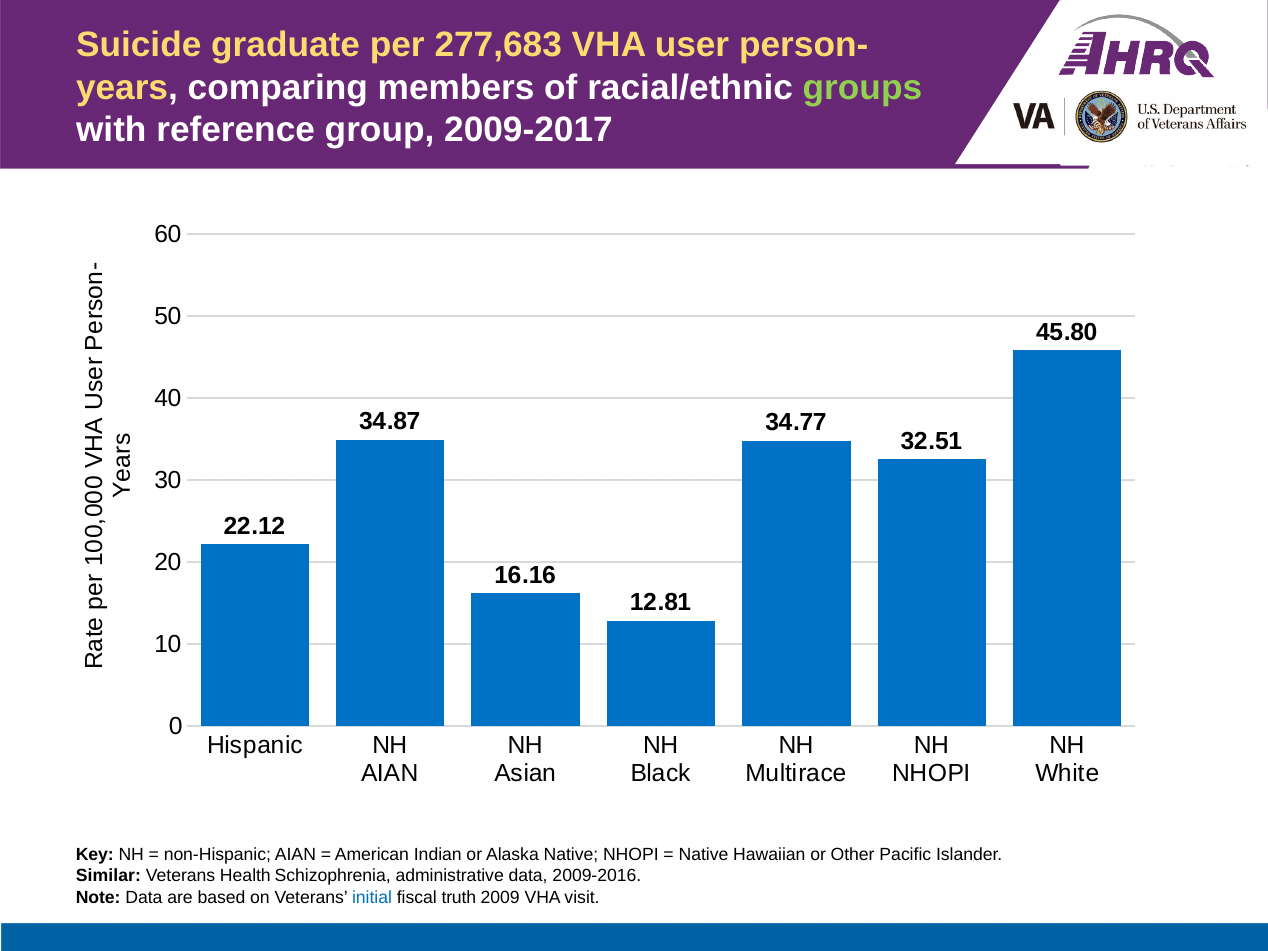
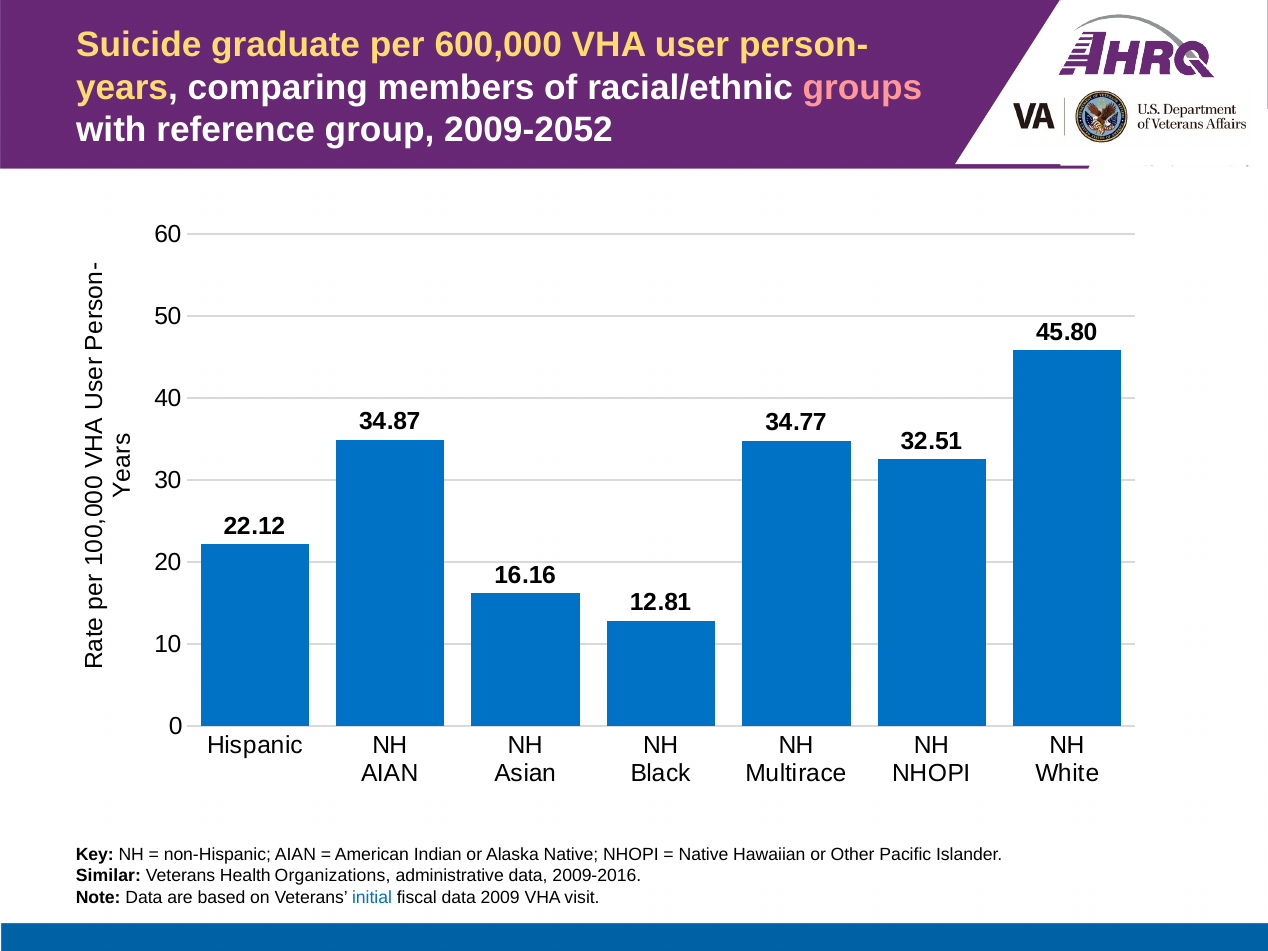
277,683: 277,683 -> 600,000 (498, 45)
groups colour: light green -> pink (862, 88)
2009-2017: 2009-2017 -> 2009-2052 (528, 130)
Schizophrenia: Schizophrenia -> Organizations (333, 876)
fiscal truth: truth -> data (459, 897)
